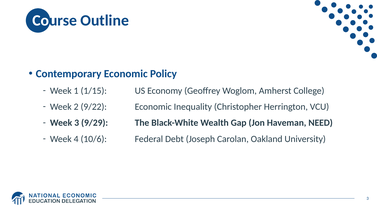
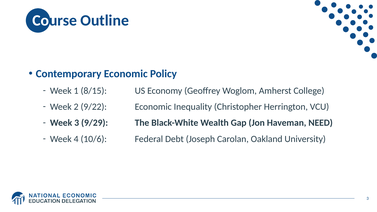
1/15: 1/15 -> 8/15 (94, 91)
